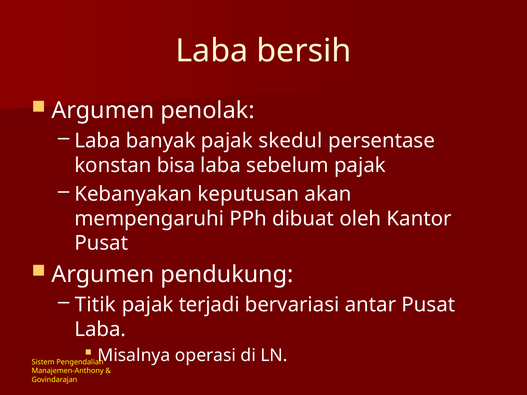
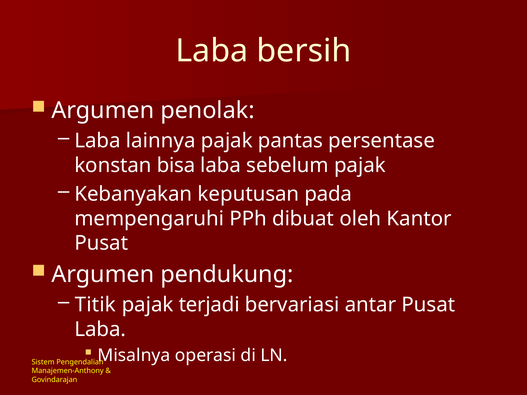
banyak: banyak -> lainnya (161, 141)
skedul: skedul -> pantas (290, 141)
akan: akan -> pada (328, 194)
